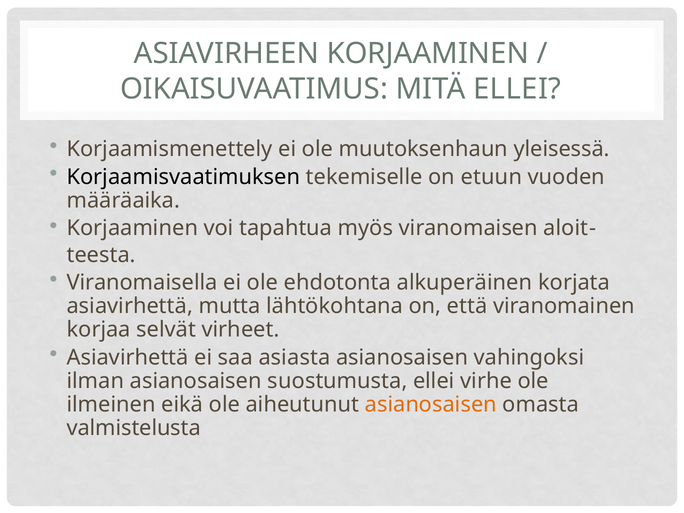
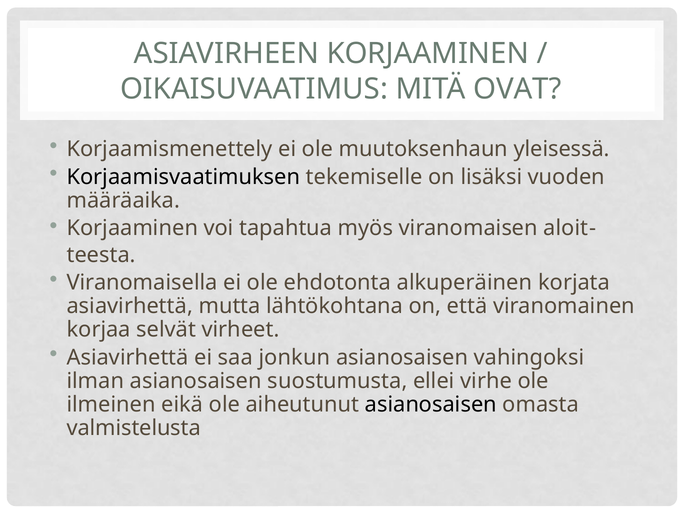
MITÄ ELLEI: ELLEI -> OVAT (517, 89)
etuun: etuun -> lisäksi (491, 177)
asiasta: asiasta -> jonkun (294, 357)
asianosaisen colour: orange -> black (431, 405)
